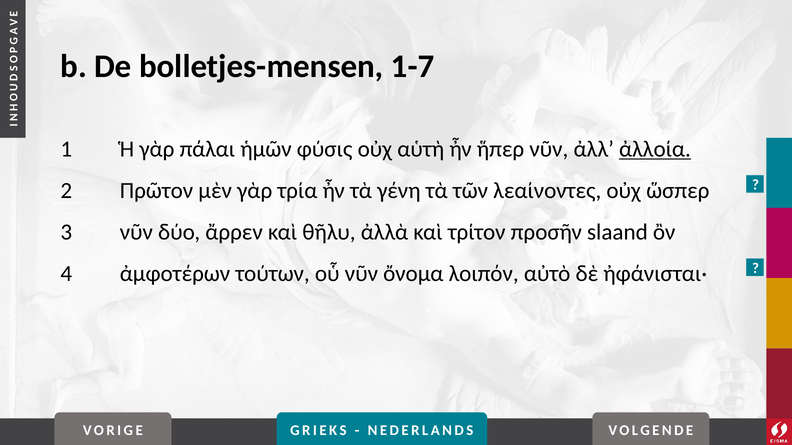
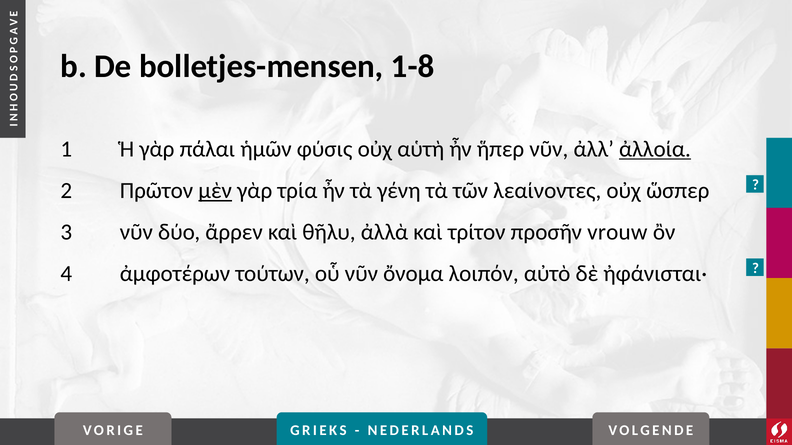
1-7: 1-7 -> 1-8 (413, 67)
μὲν underline: none -> present (215, 191)
slaand: slaand -> vrouw (617, 232)
